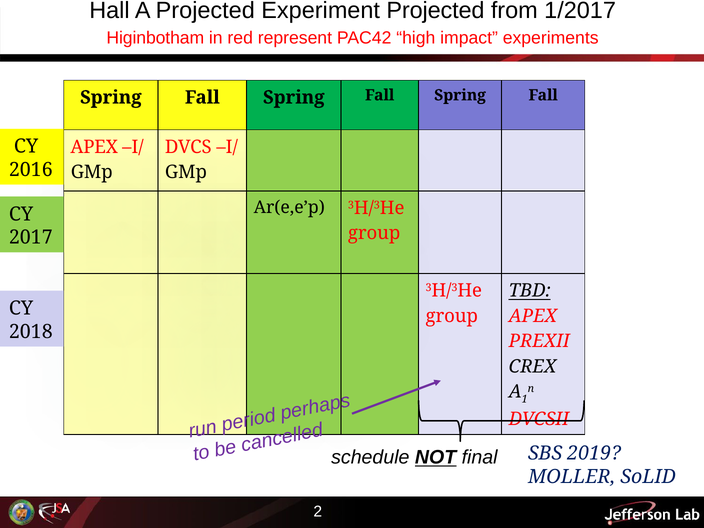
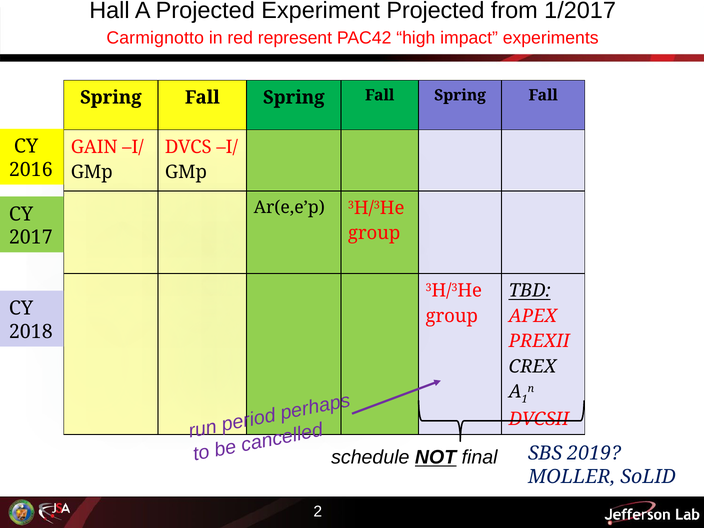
Higinbotham: Higinbotham -> Carmignotto (155, 38)
APEX: APEX -> GAIN (94, 147)
